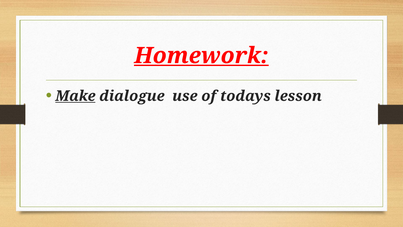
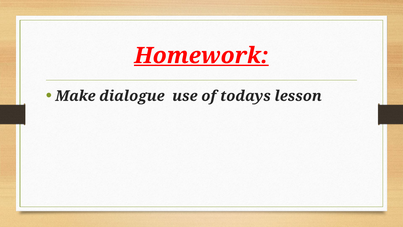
Make underline: present -> none (75, 96)
